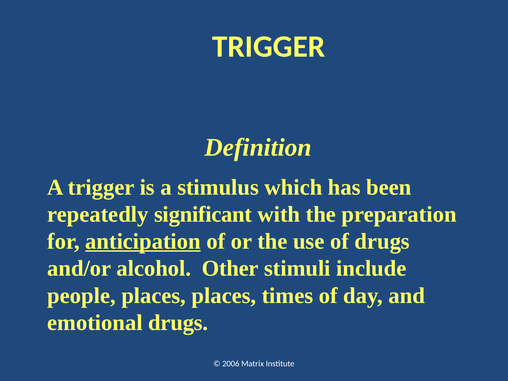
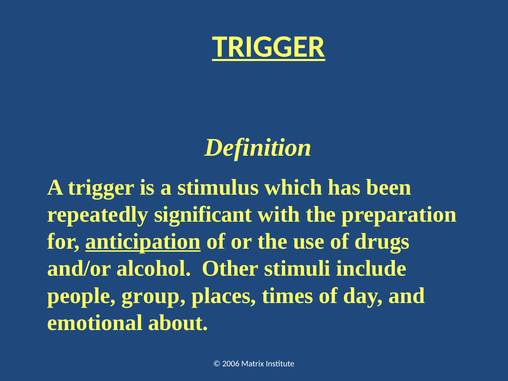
TRIGGER underline: none -> present (269, 47)
people places: places -> group (154, 296)
emotional drugs: drugs -> about (178, 323)
